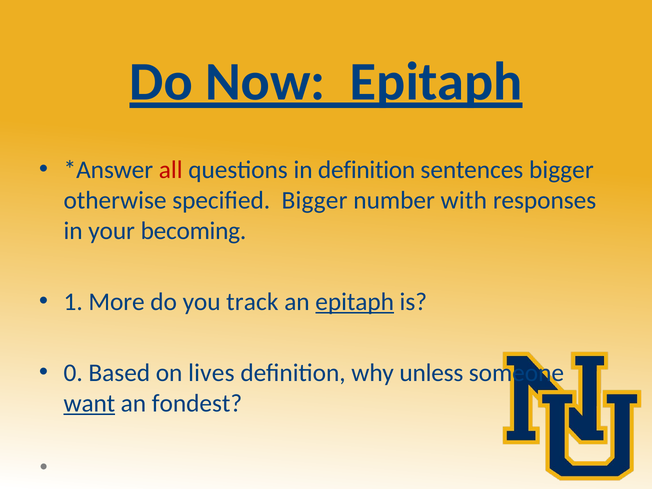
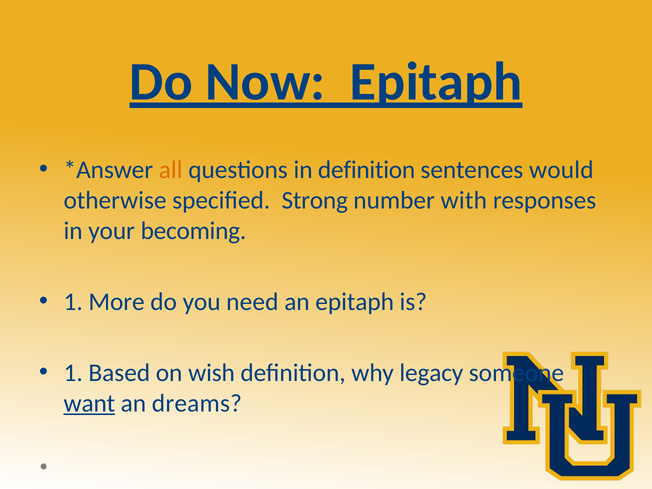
all colour: red -> orange (171, 170)
sentences bigger: bigger -> would (561, 170)
specified Bigger: Bigger -> Strong (315, 200)
track: track -> need (252, 302)
epitaph underline: present -> none (355, 302)
0: 0 -> 1 (73, 373)
lives: lives -> wish (212, 373)
unless: unless -> legacy (431, 373)
fondest: fondest -> dreams (197, 403)
